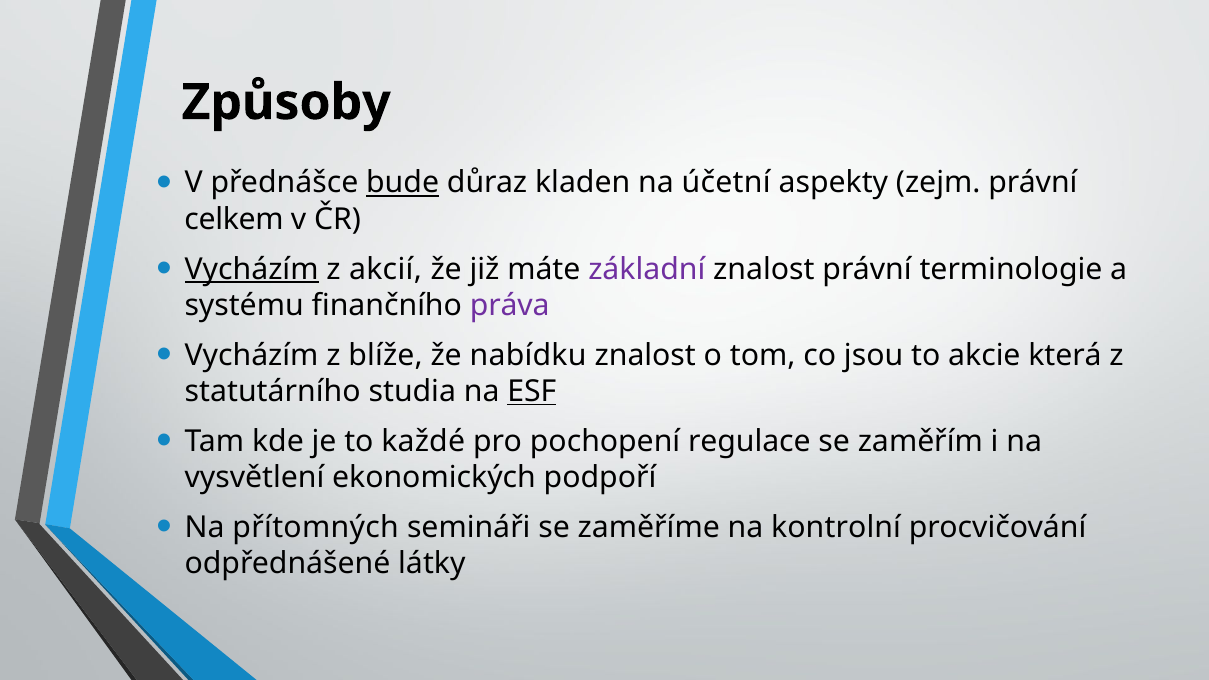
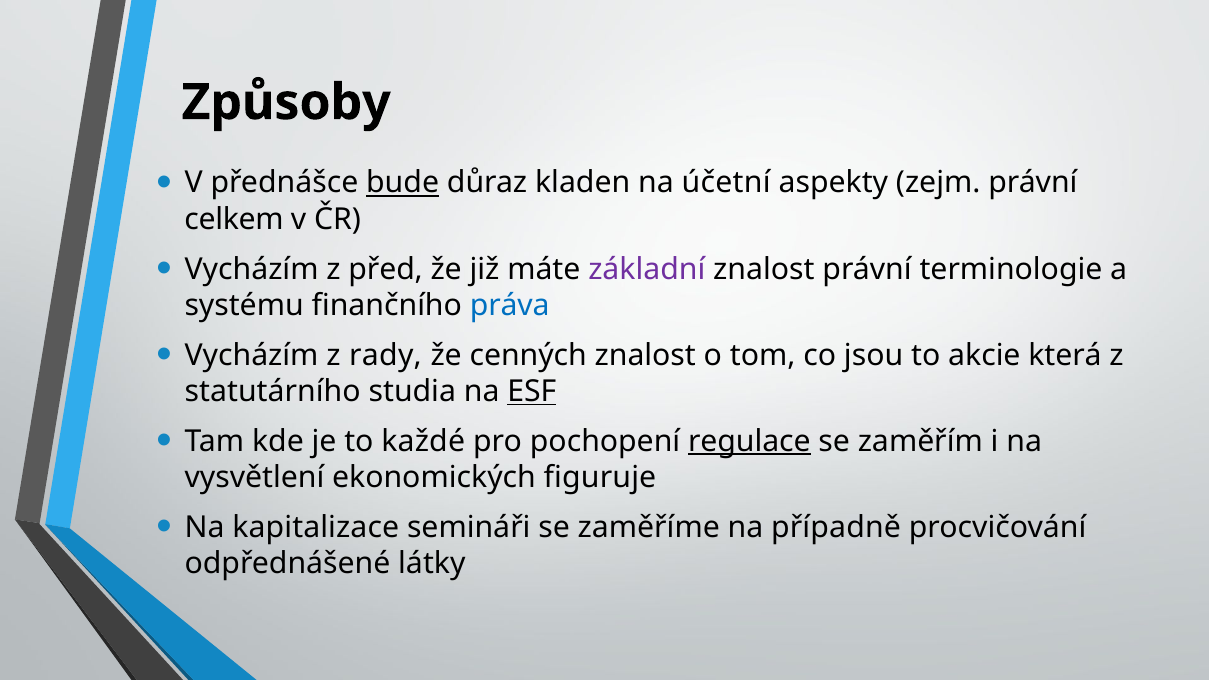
Vycházím underline: present -> none (252, 269)
akcií: akcií -> před (386, 269)
práva colour: purple -> blue (510, 305)
blíže: blíže -> rady (385, 355)
nabídku: nabídku -> cenných (528, 355)
regulace underline: none -> present (749, 441)
podpoří: podpoří -> figuruje (600, 478)
přítomných: přítomných -> kapitalizace (316, 528)
kontrolní: kontrolní -> případně (836, 528)
